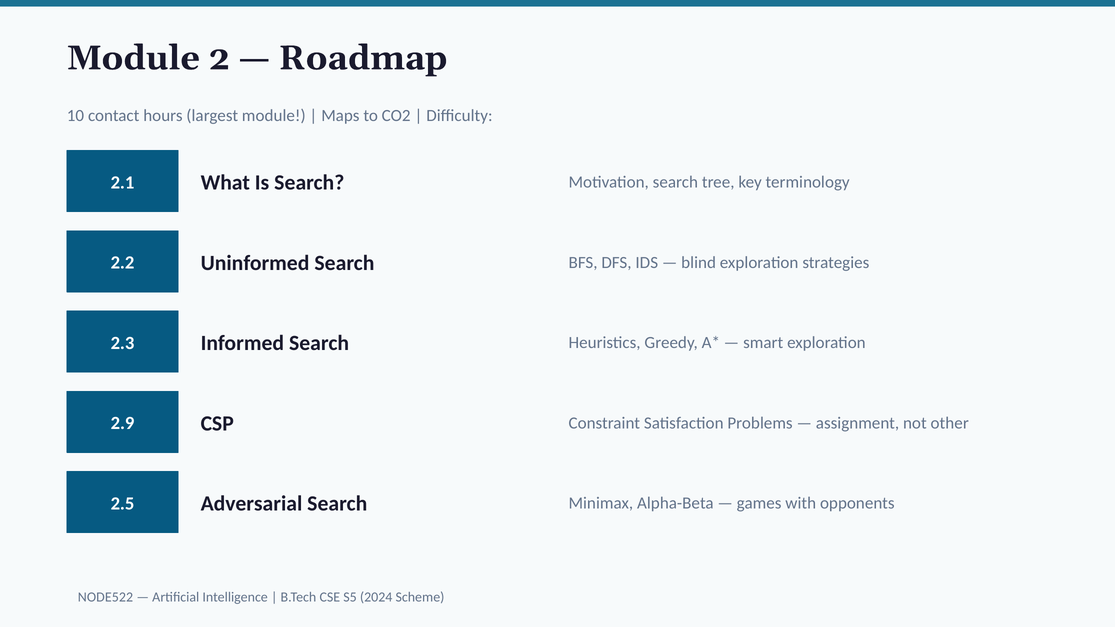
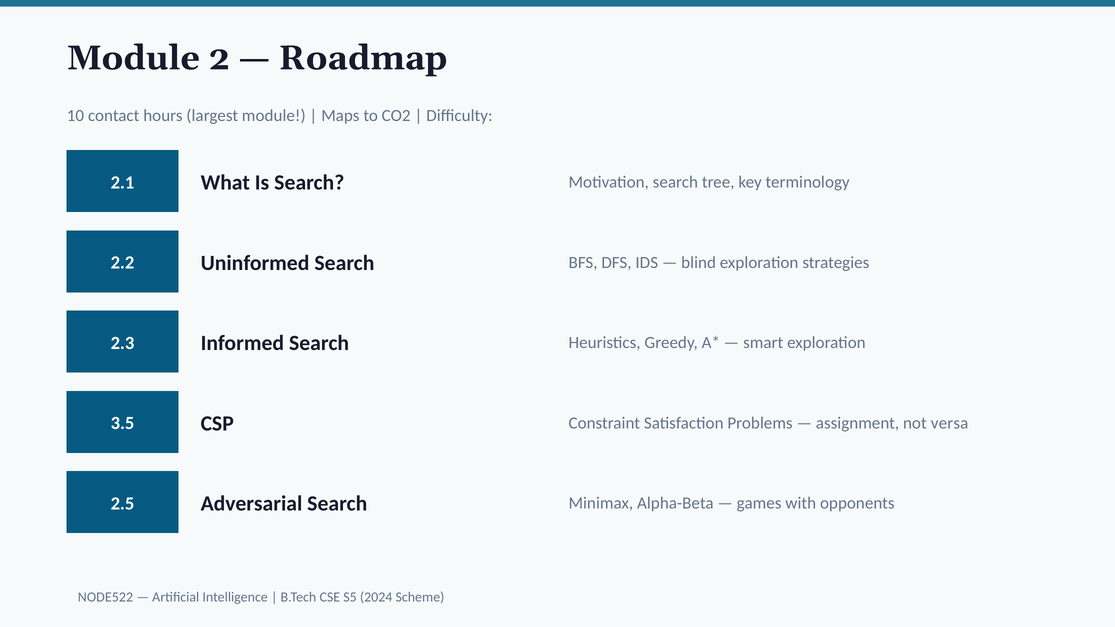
2.9: 2.9 -> 3.5 (123, 423)
other: other -> versa (950, 423)
